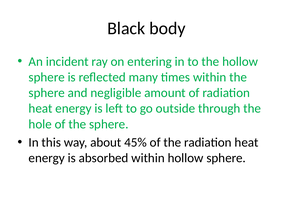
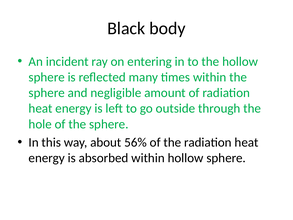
45%: 45% -> 56% (136, 142)
